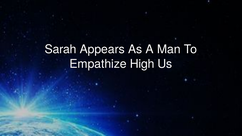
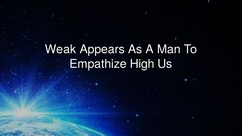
Sarah: Sarah -> Weak (60, 49)
